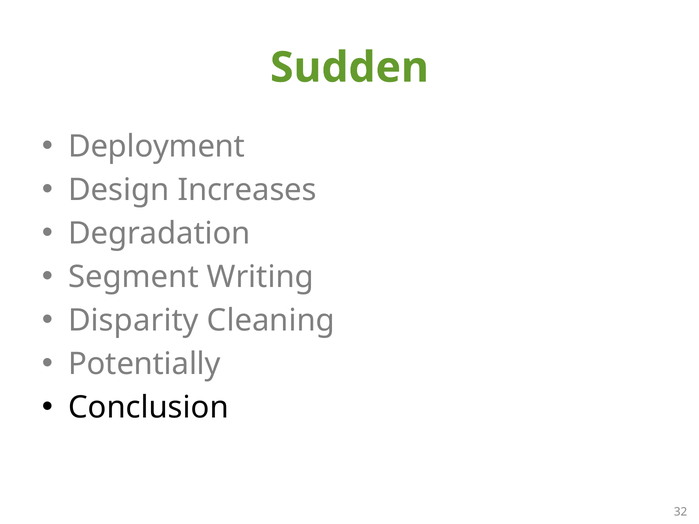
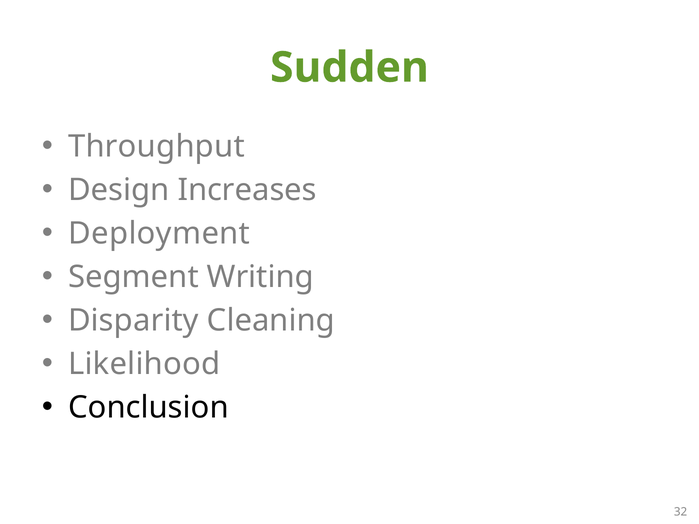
Deployment: Deployment -> Throughput (156, 147)
Degradation: Degradation -> Deployment (159, 234)
Potentially: Potentially -> Likelihood (144, 364)
